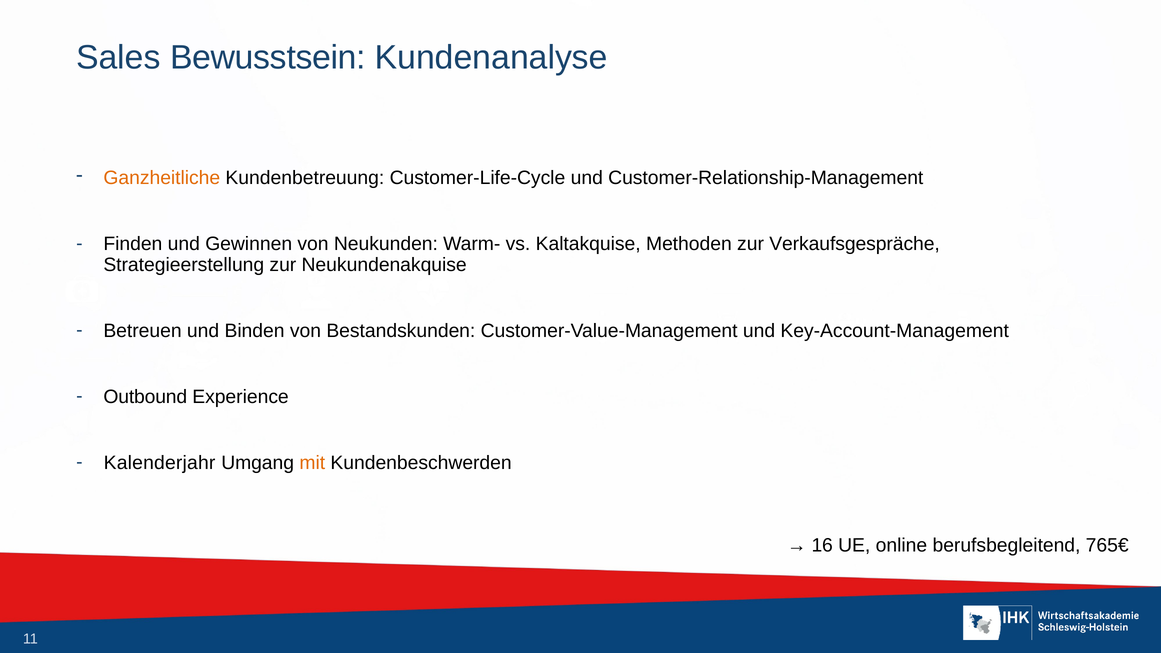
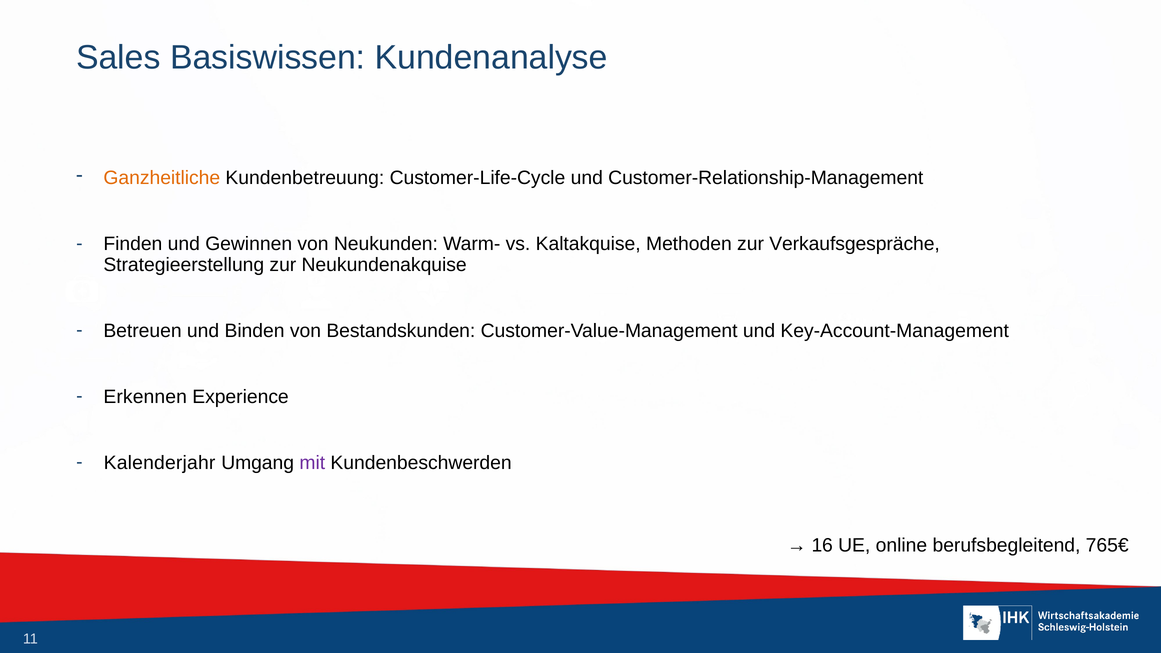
Bewusstsein: Bewusstsein -> Basiswissen (268, 57)
Outbound: Outbound -> Erkennen (145, 397)
mit colour: orange -> purple (312, 463)
